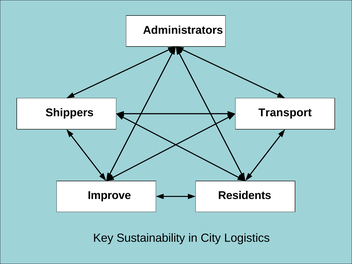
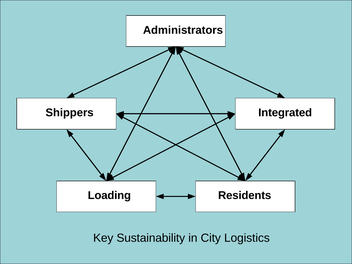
Transport: Transport -> Integrated (285, 113)
Improve: Improve -> Loading (109, 195)
